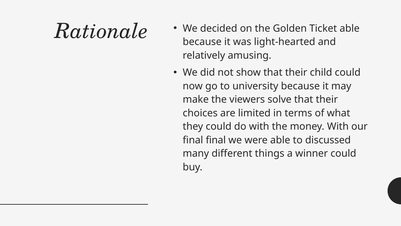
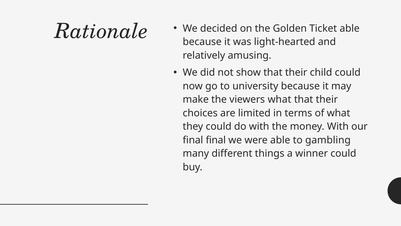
viewers solve: solve -> what (279, 99)
discussed: discussed -> gambling (328, 140)
